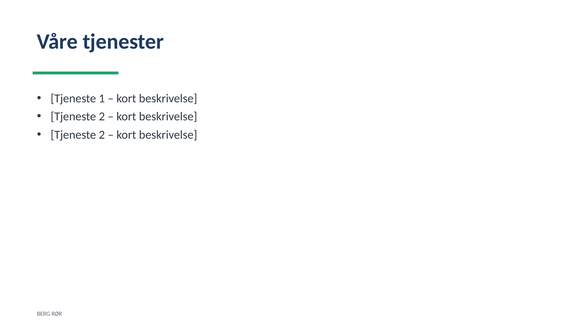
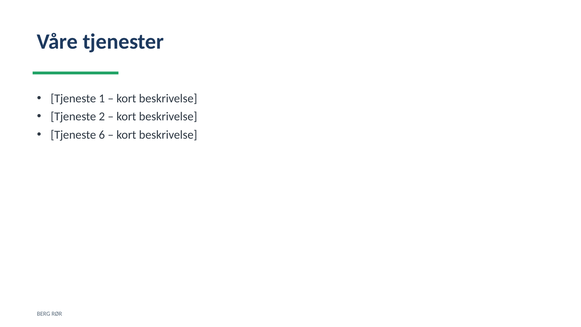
2: 2 -> 6 (102, 135)
